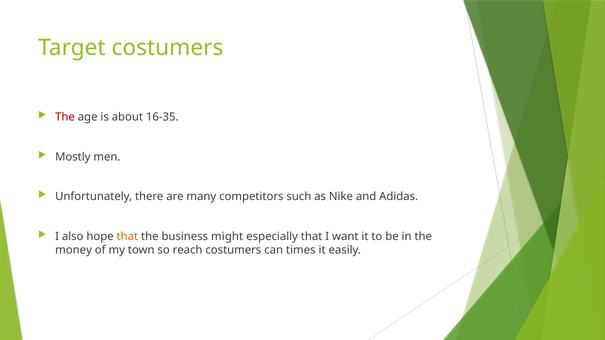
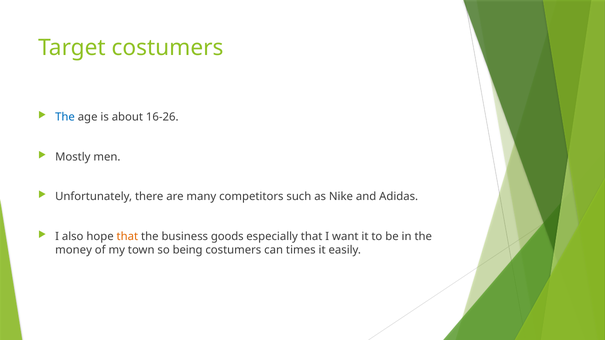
The colour: red -> blue (65, 117)
16-35: 16-35 -> 16-26 (162, 117)
might: might -> goods (227, 237)
reach: reach -> being (188, 250)
